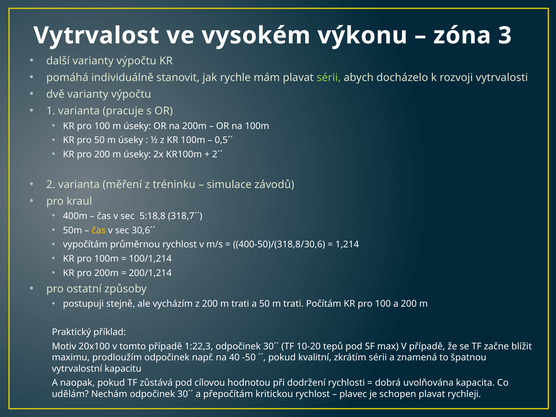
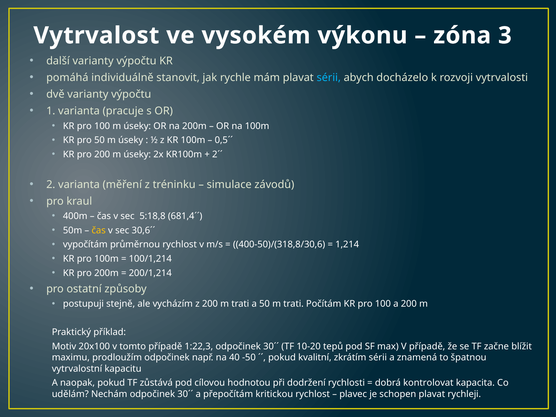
sérii colour: light green -> light blue (329, 78)
318,7´´: 318,7´´ -> 681,4´´ (185, 216)
uvolňována: uvolňována -> kontrolovat (428, 383)
